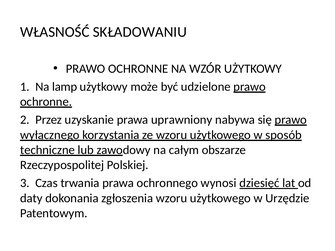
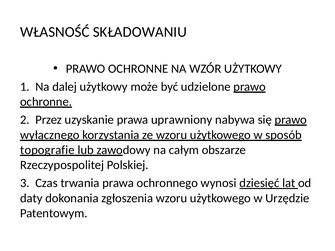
lamp: lamp -> dalej (65, 87)
techniczne: techniczne -> topografie (47, 150)
